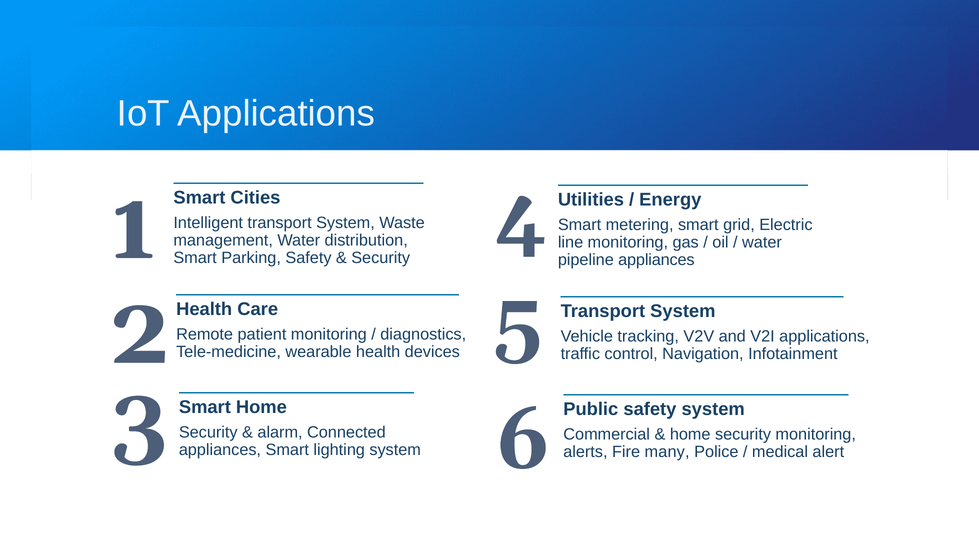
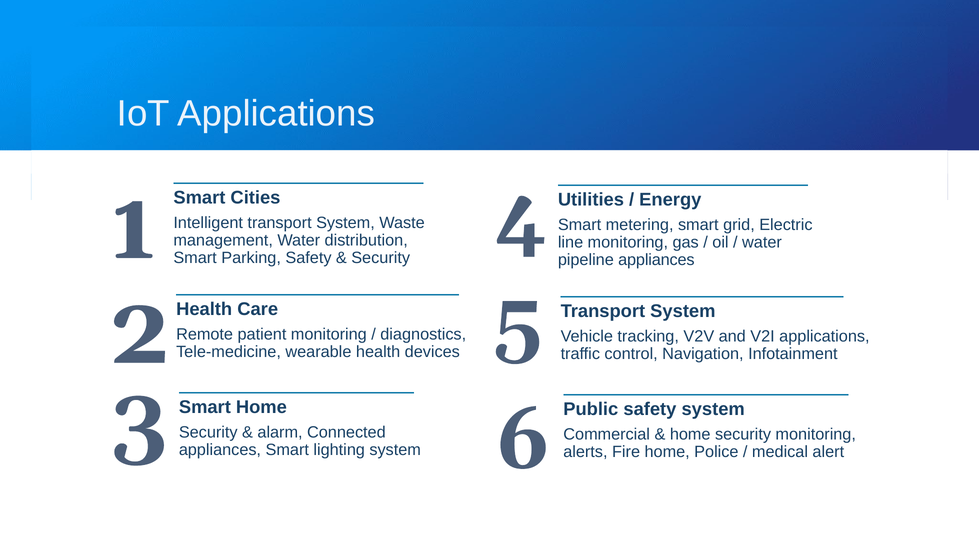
Fire many: many -> home (667, 452)
